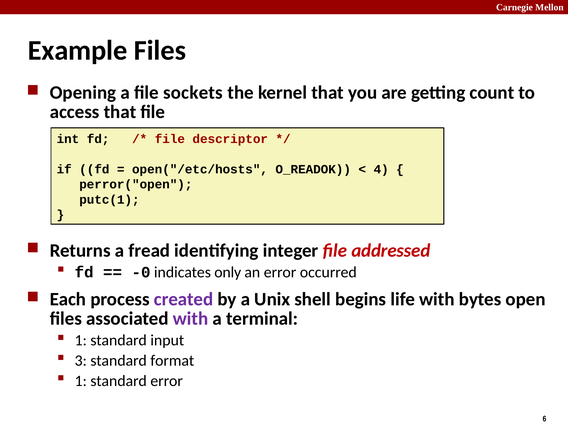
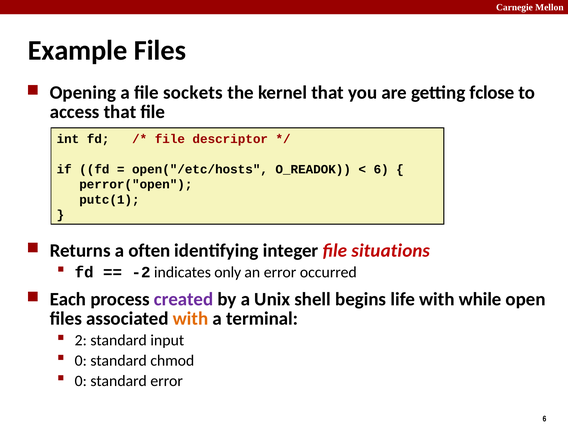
count: count -> fclose (492, 93)
4: 4 -> 6 (381, 169)
fread: fread -> often (149, 250)
addressed: addressed -> situations (391, 250)
-0: -0 -> -2 (141, 272)
bytes: bytes -> while (480, 299)
with colour: purple -> orange (191, 319)
1: 1 -> 2 (81, 340)
3: 3 -> 0 (81, 361)
format: format -> chmod (172, 361)
1: 1 -> 0 (81, 381)
